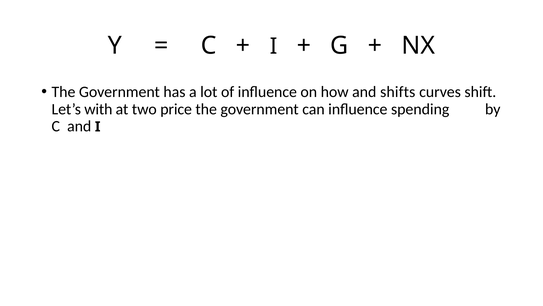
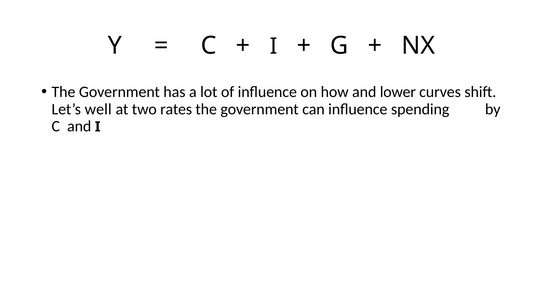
shifts: shifts -> lower (398, 92)
with: with -> well (98, 109)
price: price -> rates (176, 109)
